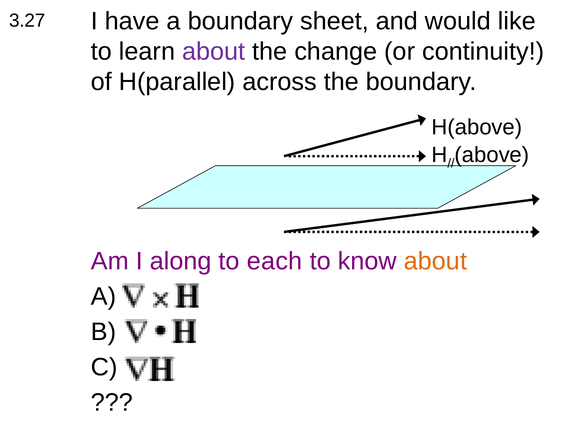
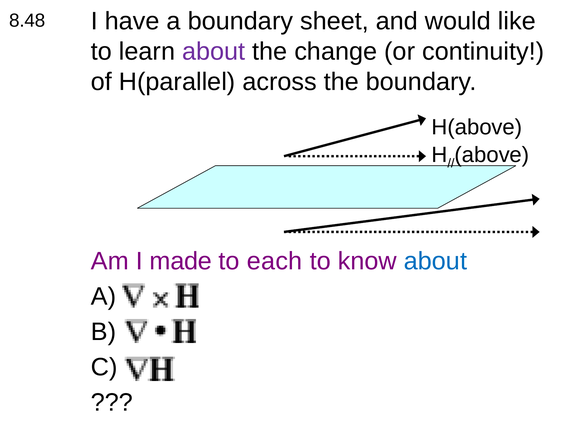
3.27: 3.27 -> 8.48 (27, 21)
along: along -> made (181, 261)
about colour: orange -> blue (435, 261)
